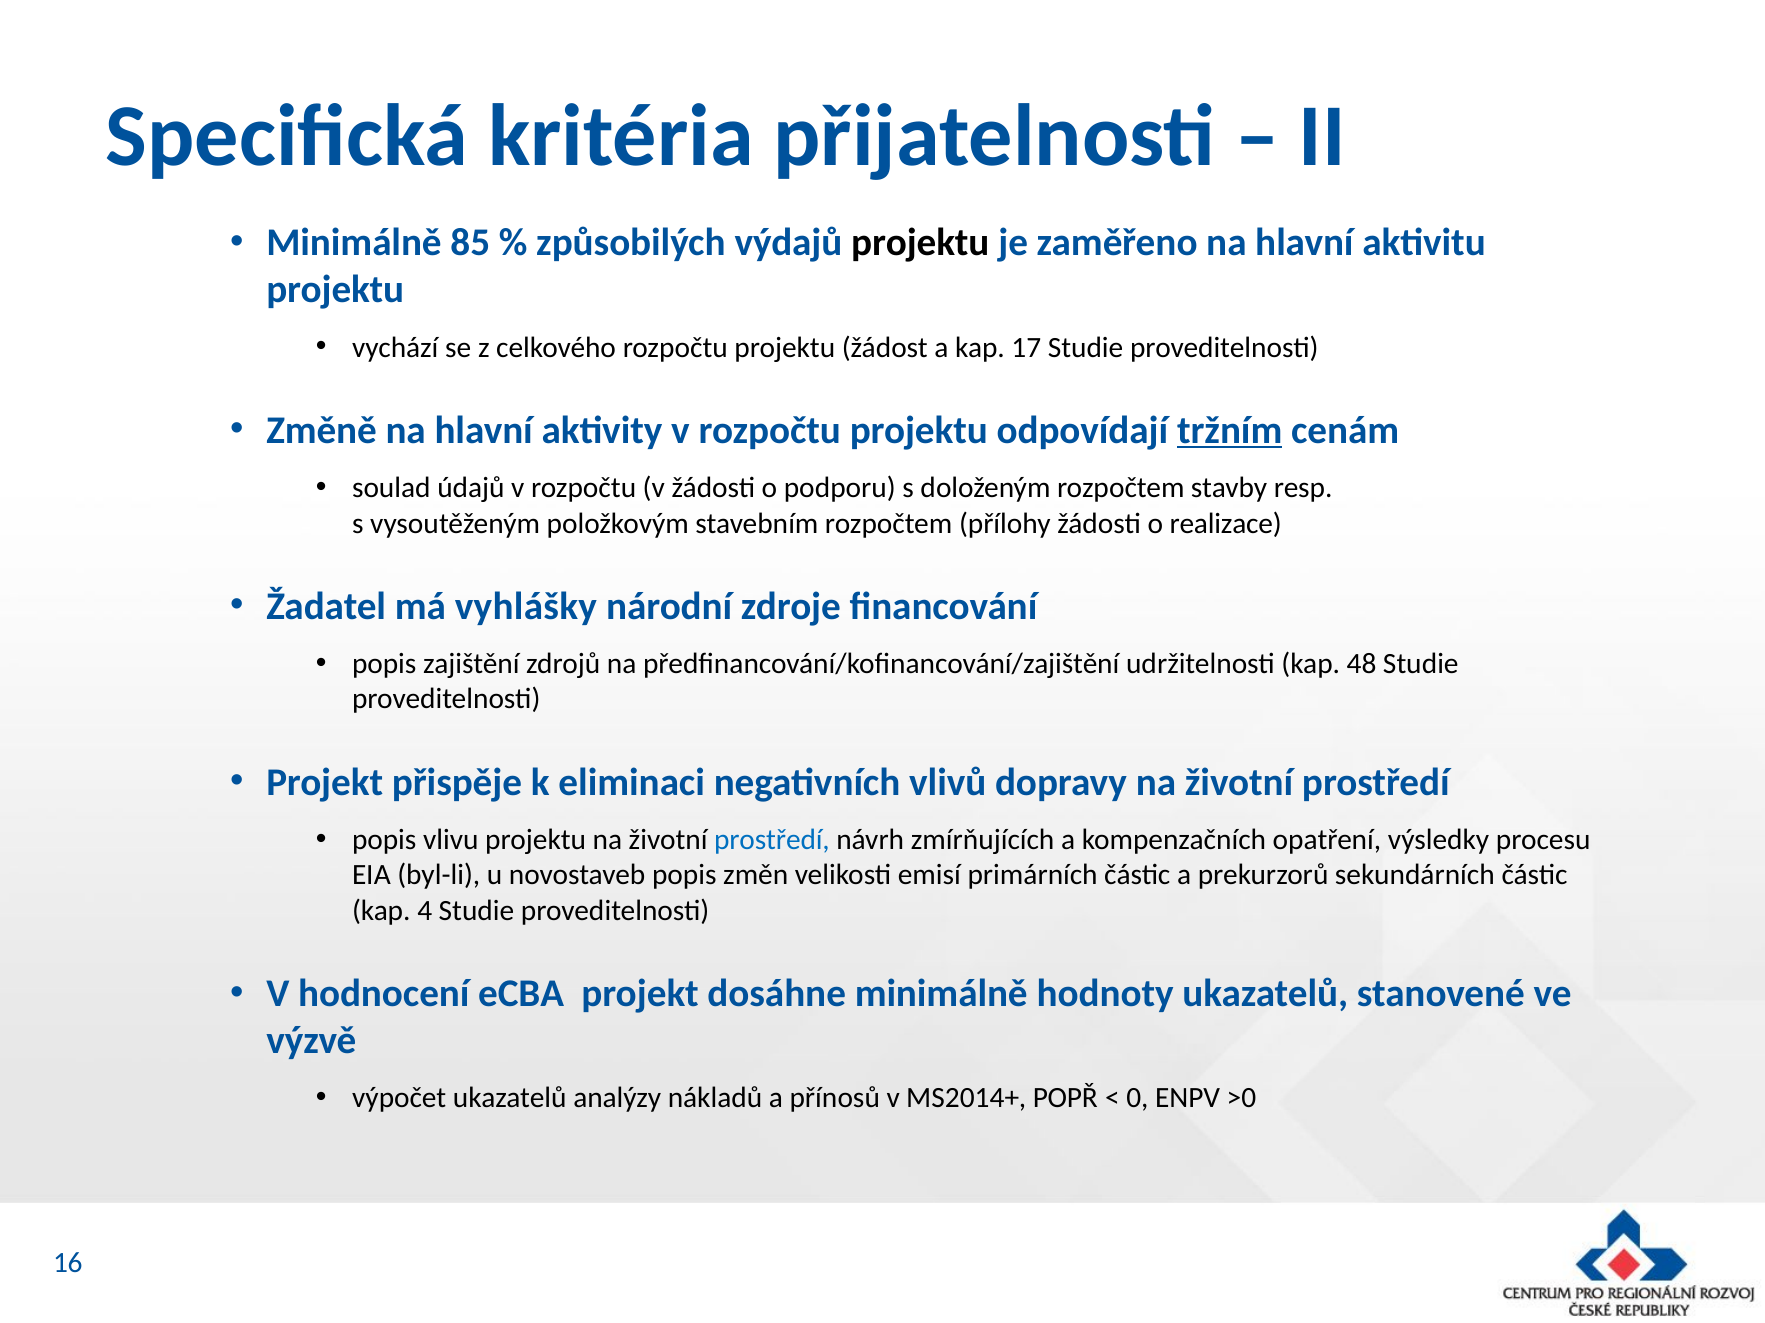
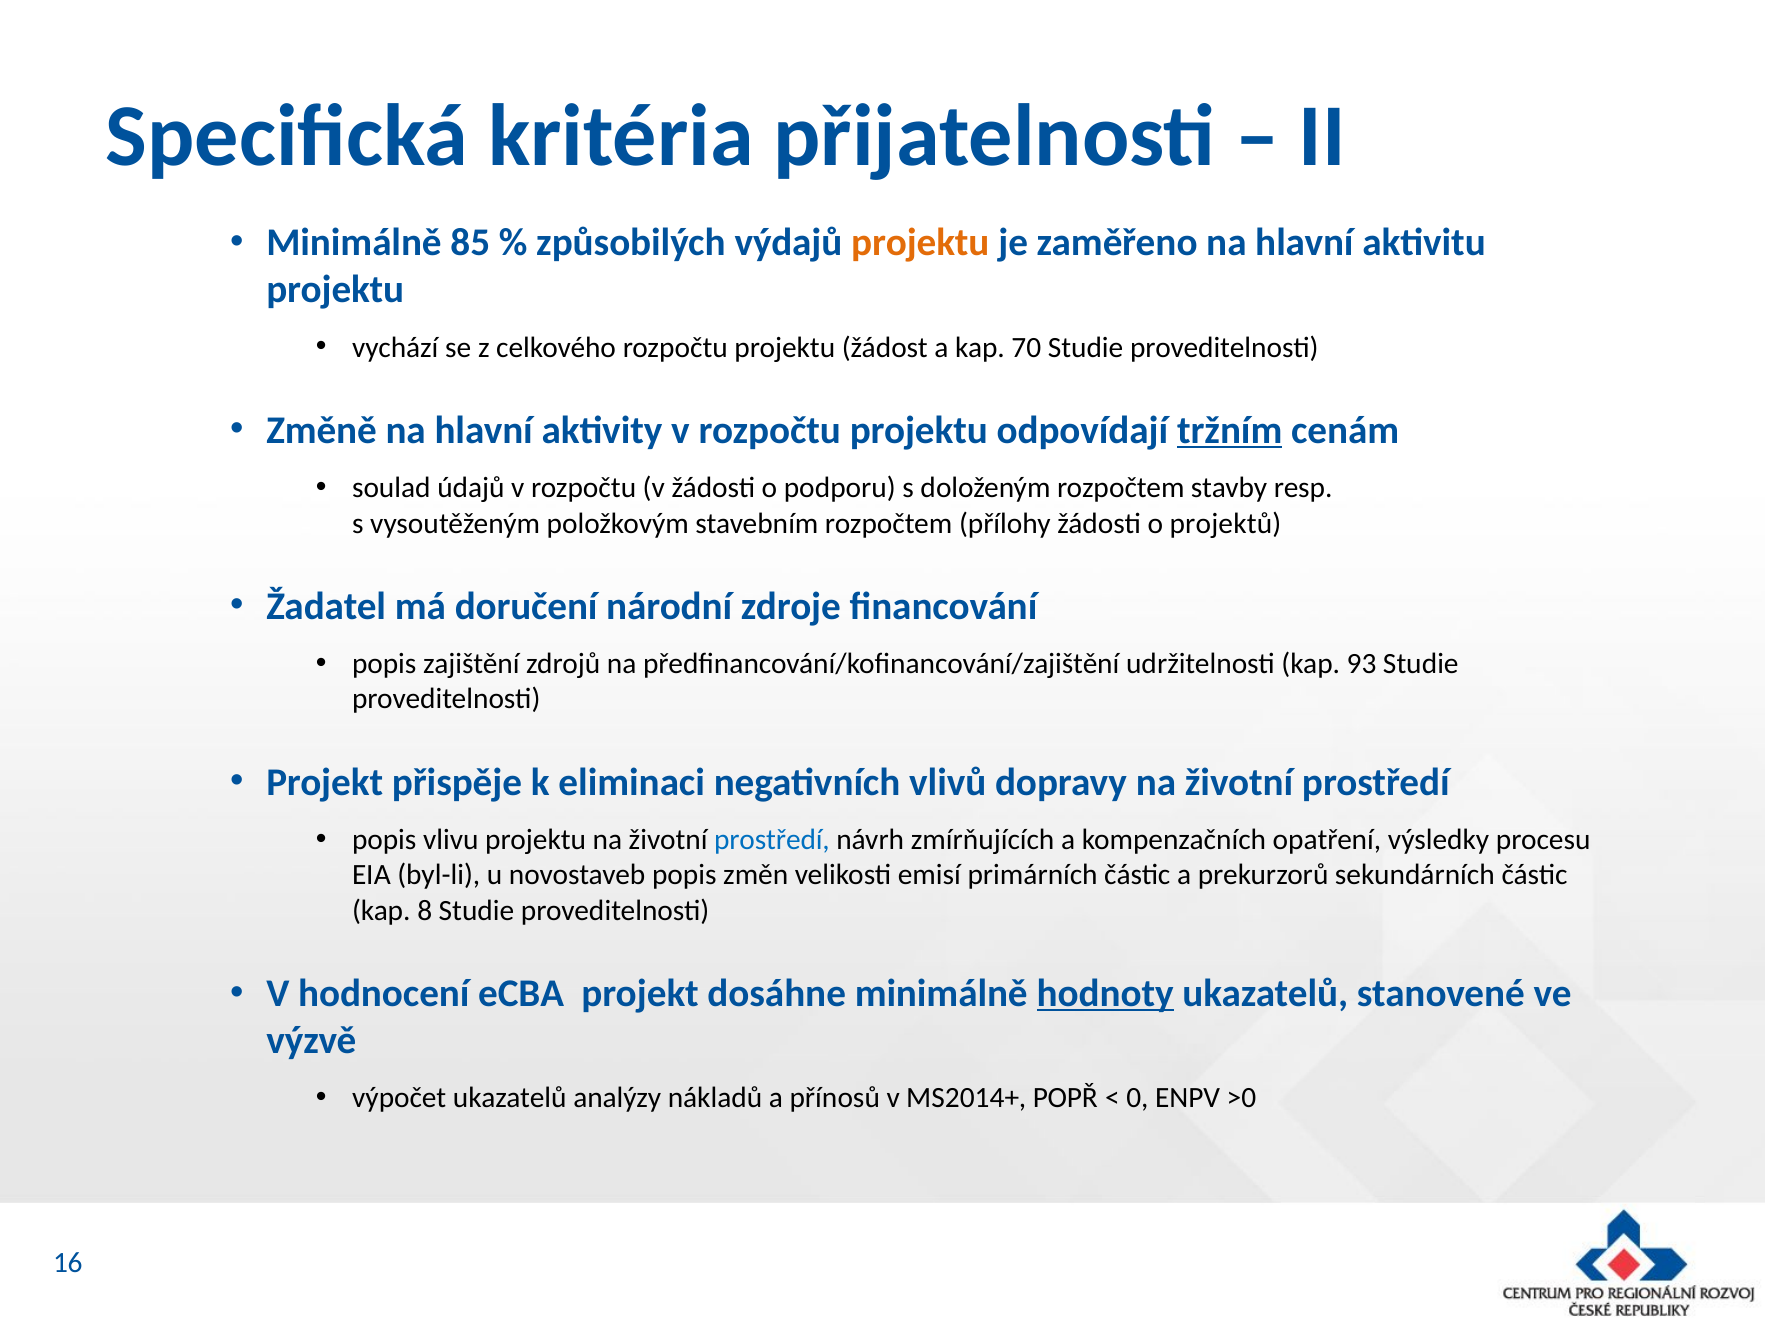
projektu colour: black -> orange (920, 243)
17: 17 -> 70 (1026, 348)
realizace: realizace -> projektů (1225, 524)
vyhlášky: vyhlášky -> doručení (526, 607)
48: 48 -> 93 (1361, 664)
4: 4 -> 8 (425, 911)
hodnoty underline: none -> present (1105, 994)
